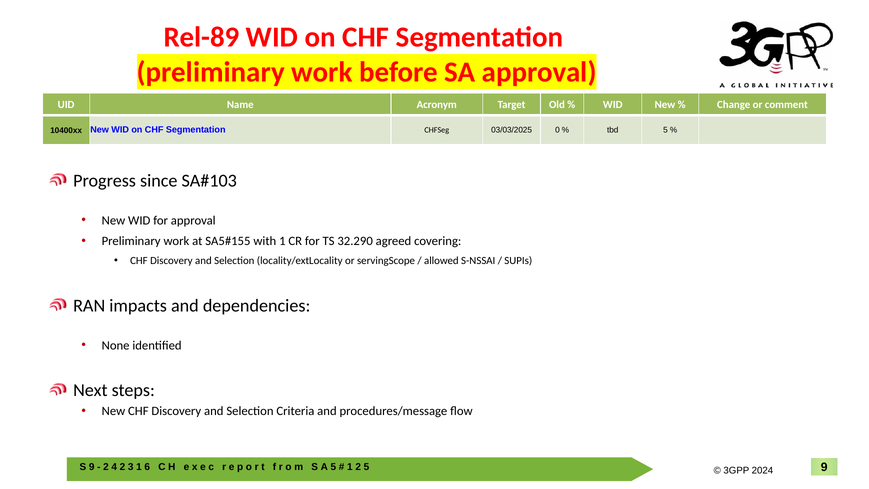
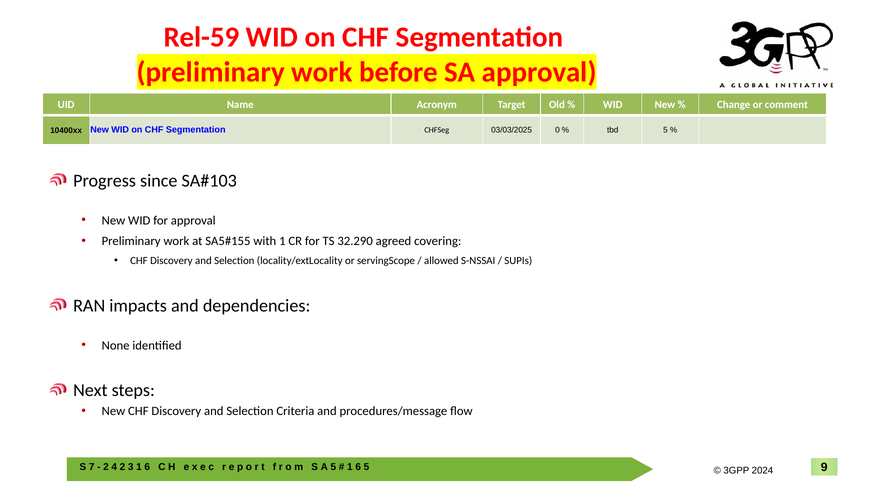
Rel-89: Rel-89 -> Rel-59 (201, 37)
9: 9 -> 7 (92, 467)
2: 2 -> 6 (358, 467)
